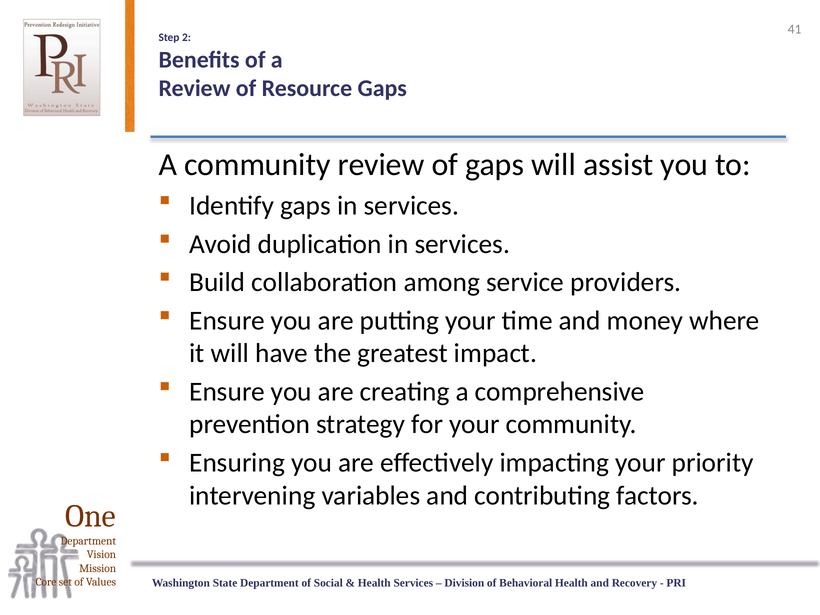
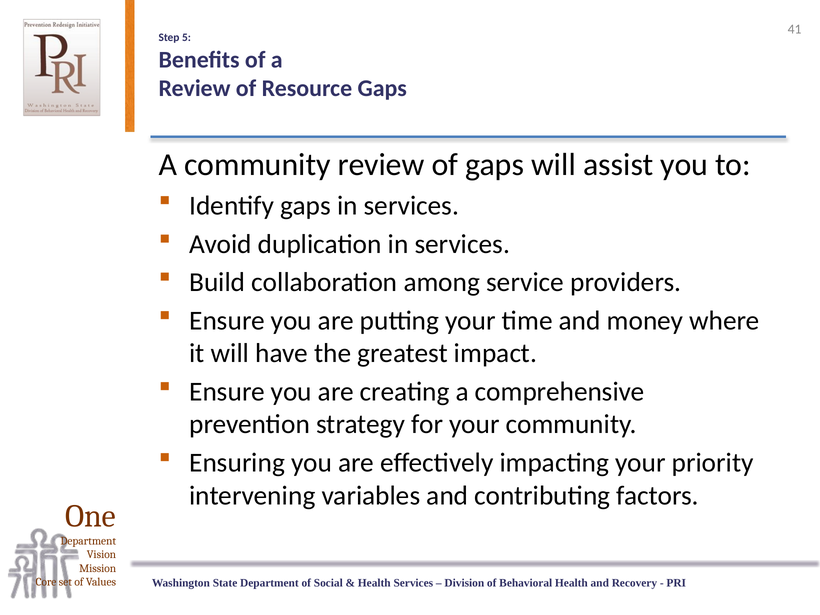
2: 2 -> 5 (186, 38)
